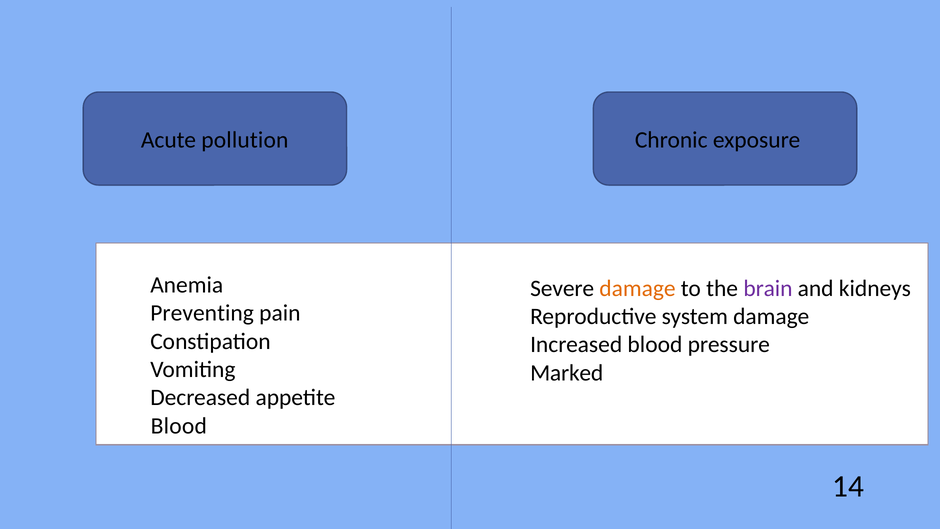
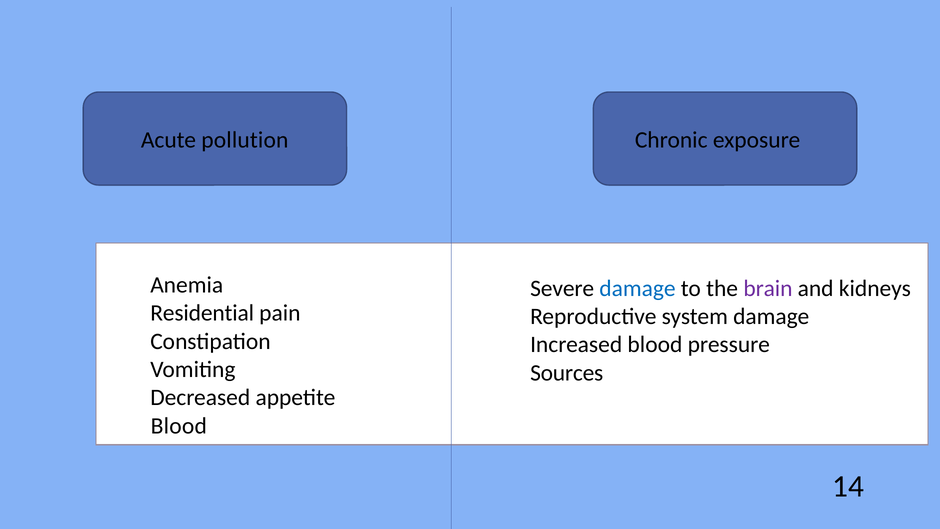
damage colour: orange -> blue (637, 288)
Preventing: Preventing -> Residential (202, 313)
Marked: Marked -> Sources (567, 373)
